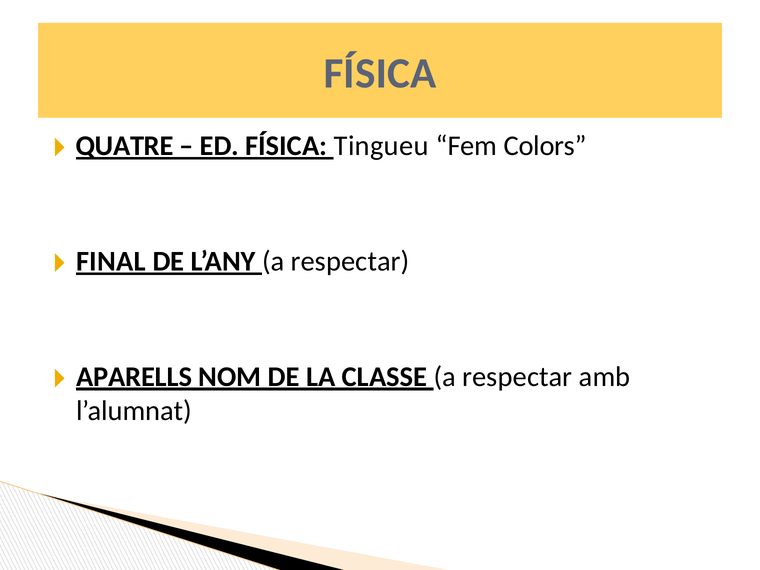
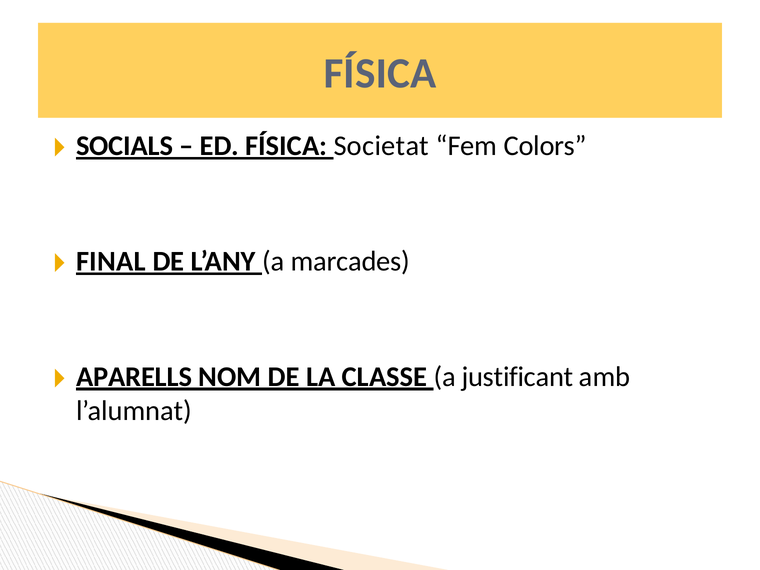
QUATRE: QUATRE -> SOCIALS (124, 146)
Tingueu: Tingueu -> Societat (381, 146)
L’ANY a respectar: respectar -> marcades (350, 261)
CLASSE a respectar: respectar -> justificant (517, 377)
